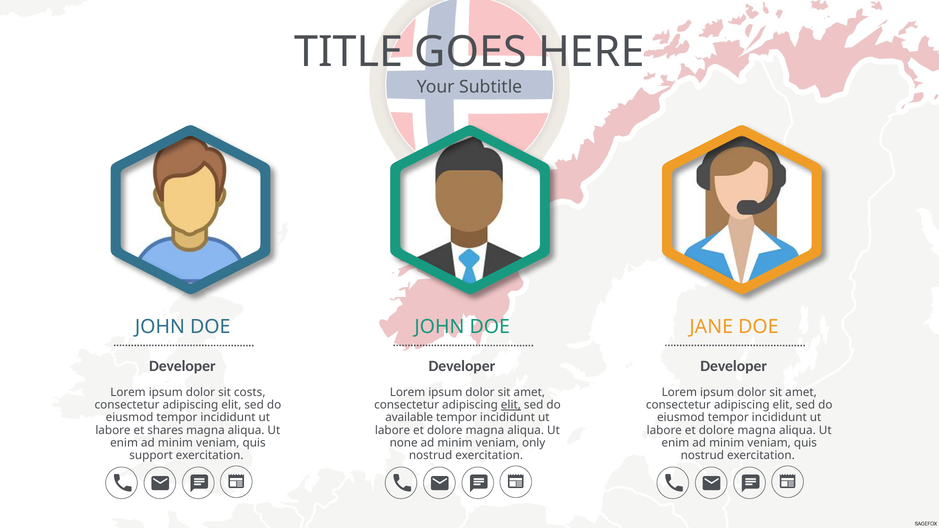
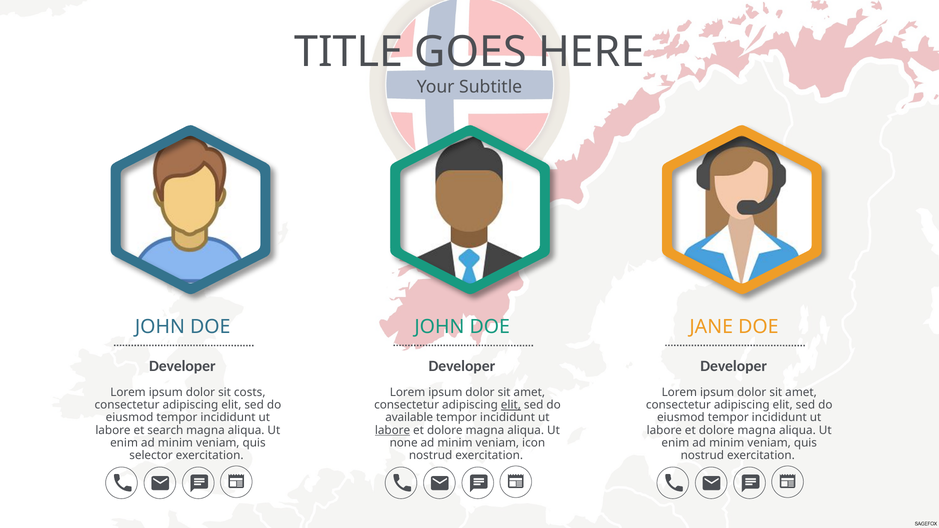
shares: shares -> search (165, 430)
labore underline: none -> present (393, 430)
only: only -> icon (534, 443)
support: support -> selector (151, 456)
